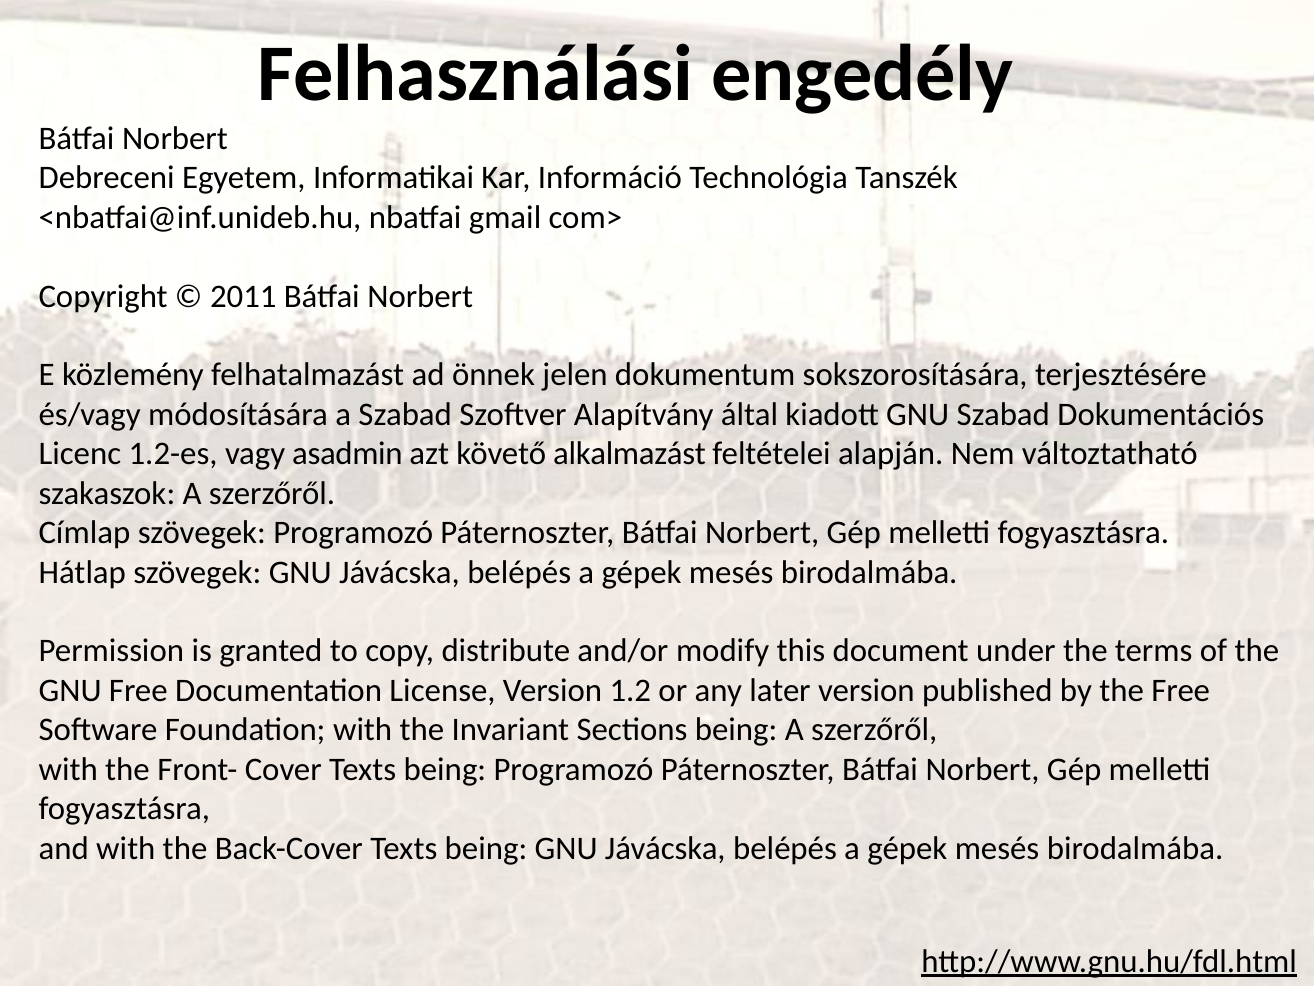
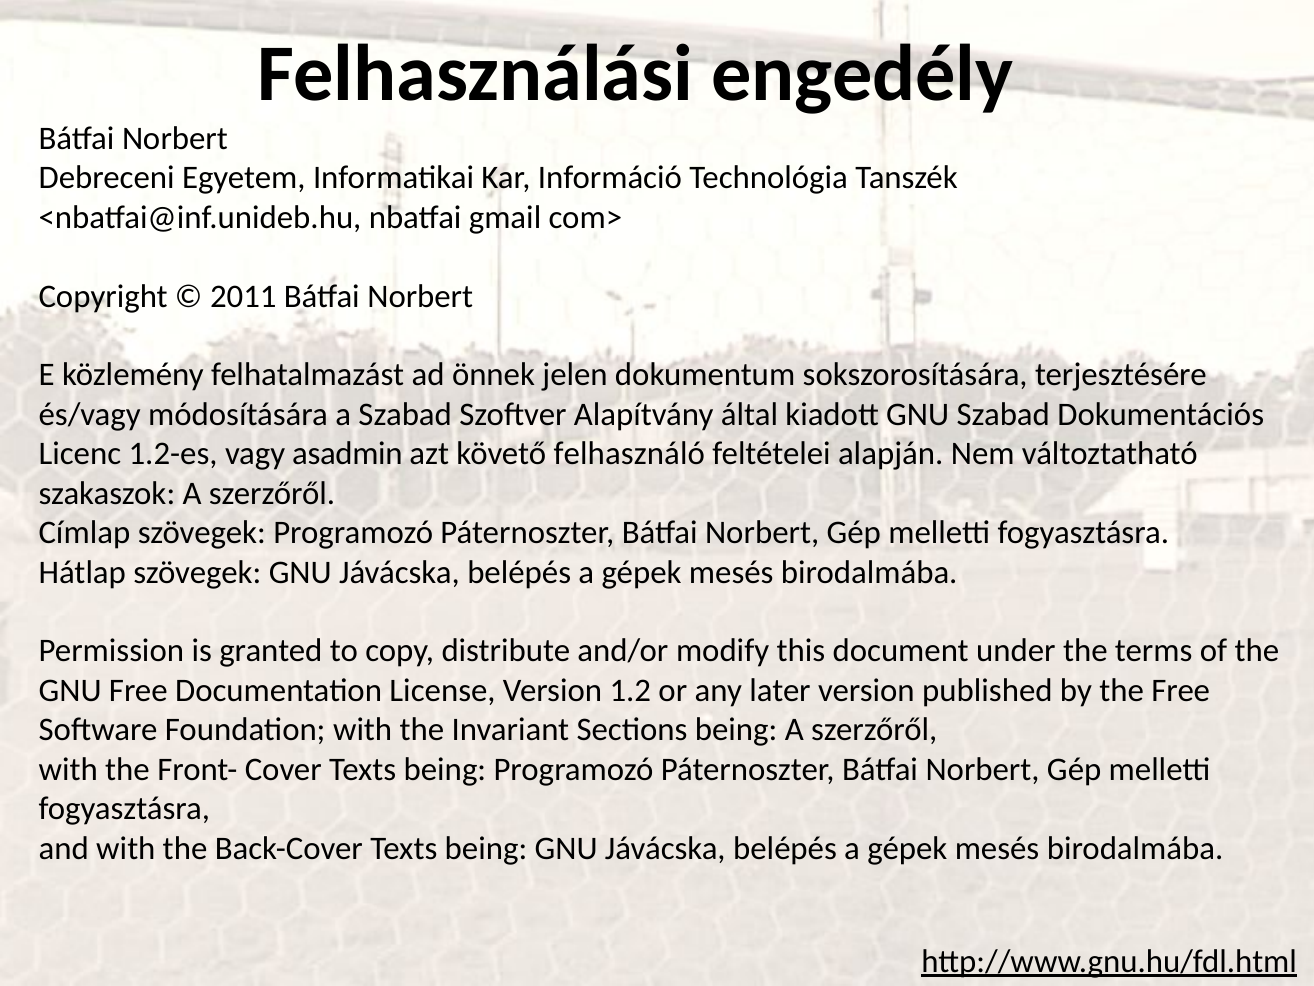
alkalmazást: alkalmazást -> felhasználó (629, 454)
